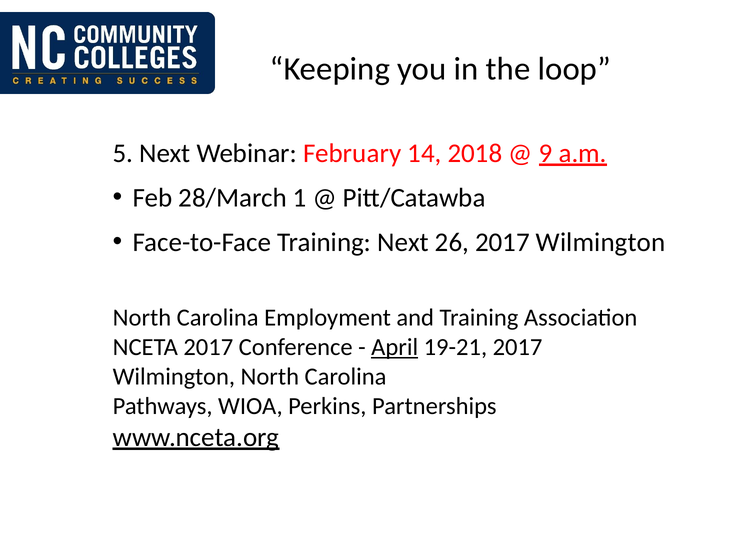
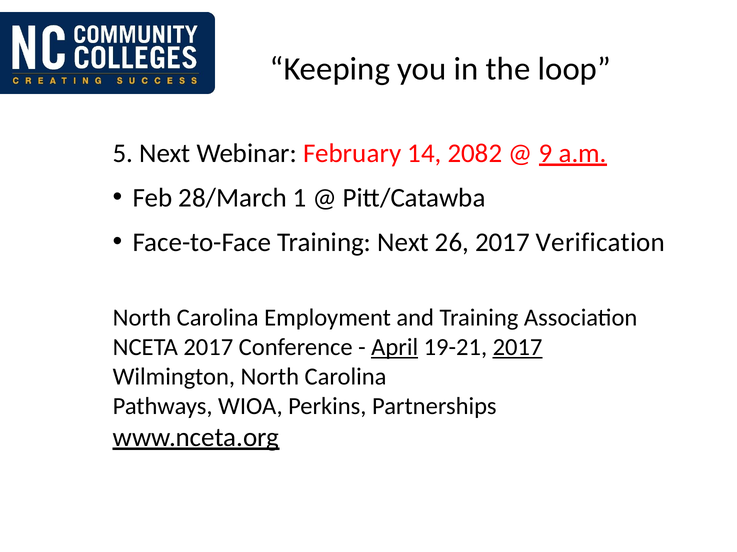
2018: 2018 -> 2082 (475, 153)
26 2017 Wilmington: Wilmington -> Verification (601, 243)
2017 underline: none -> present (518, 348)
